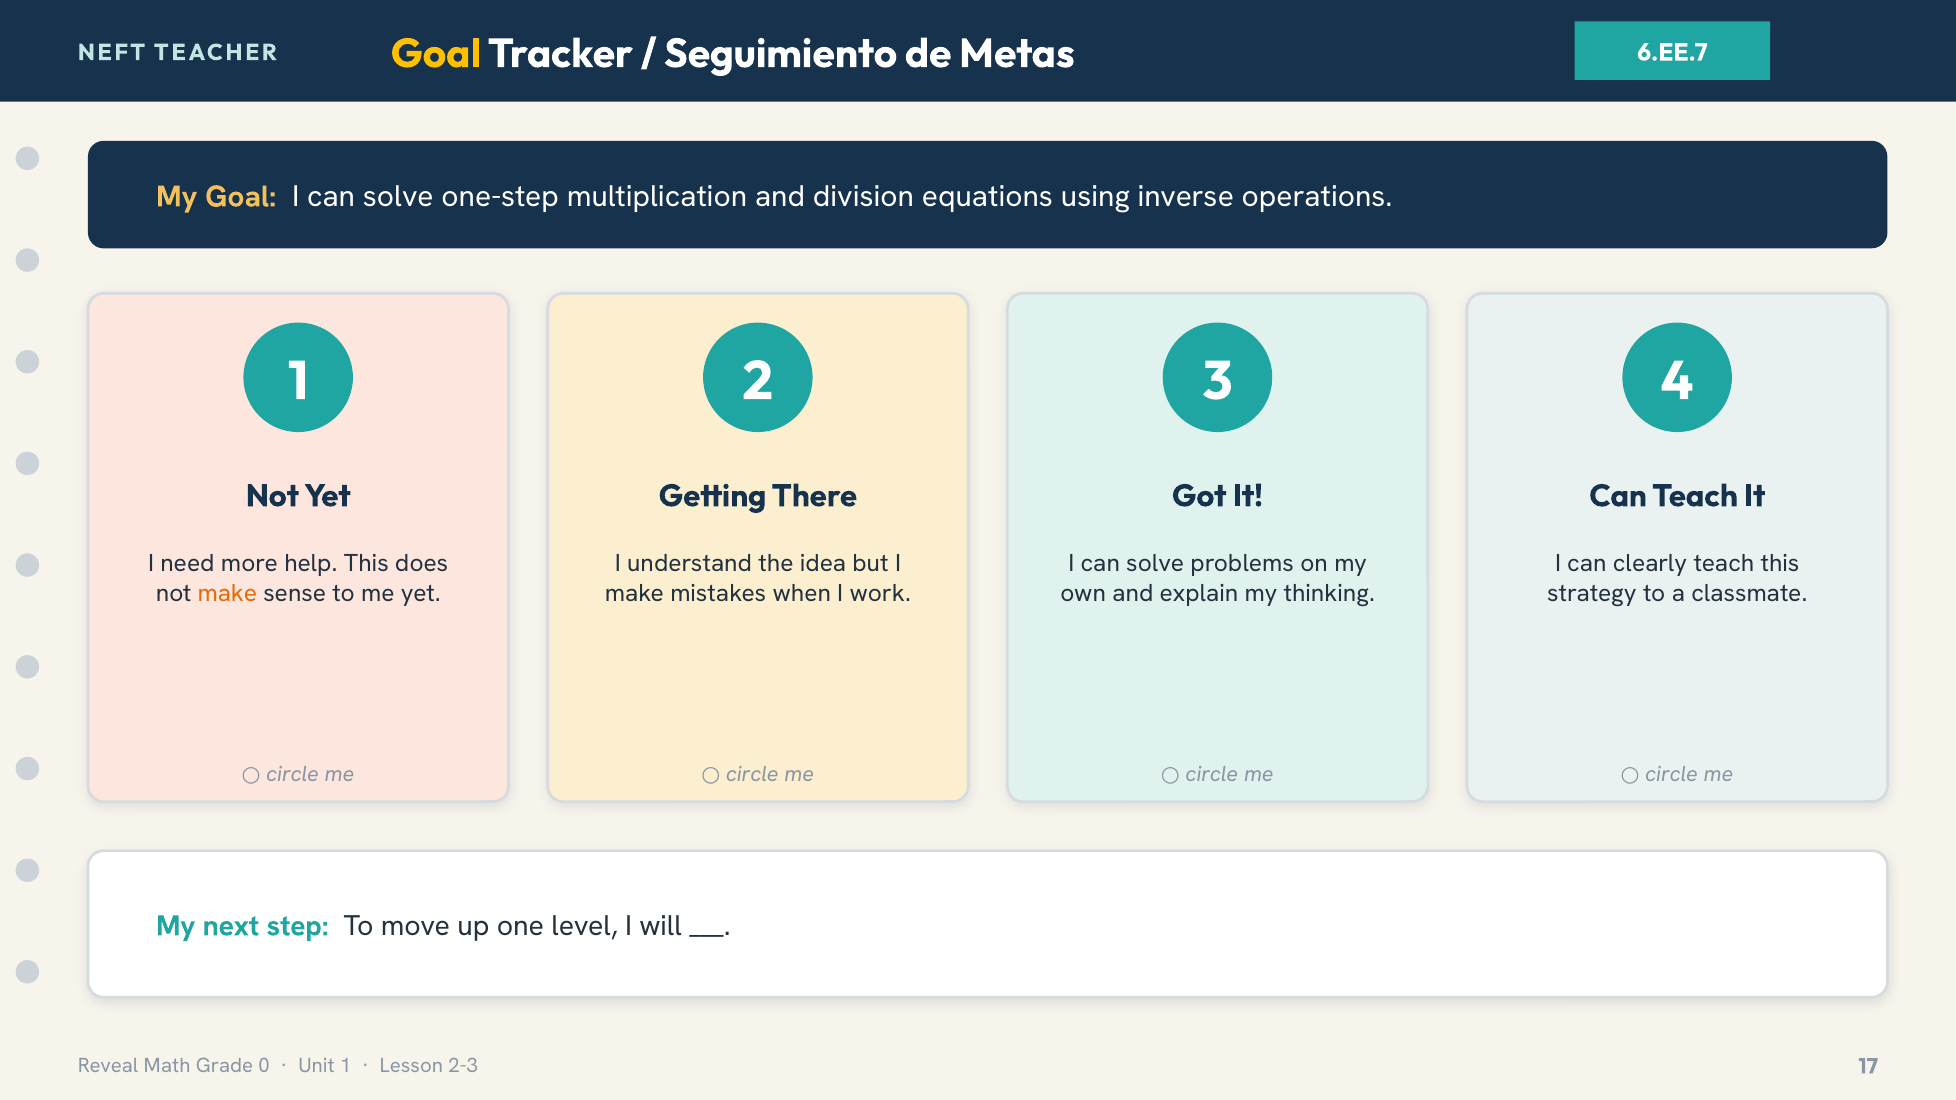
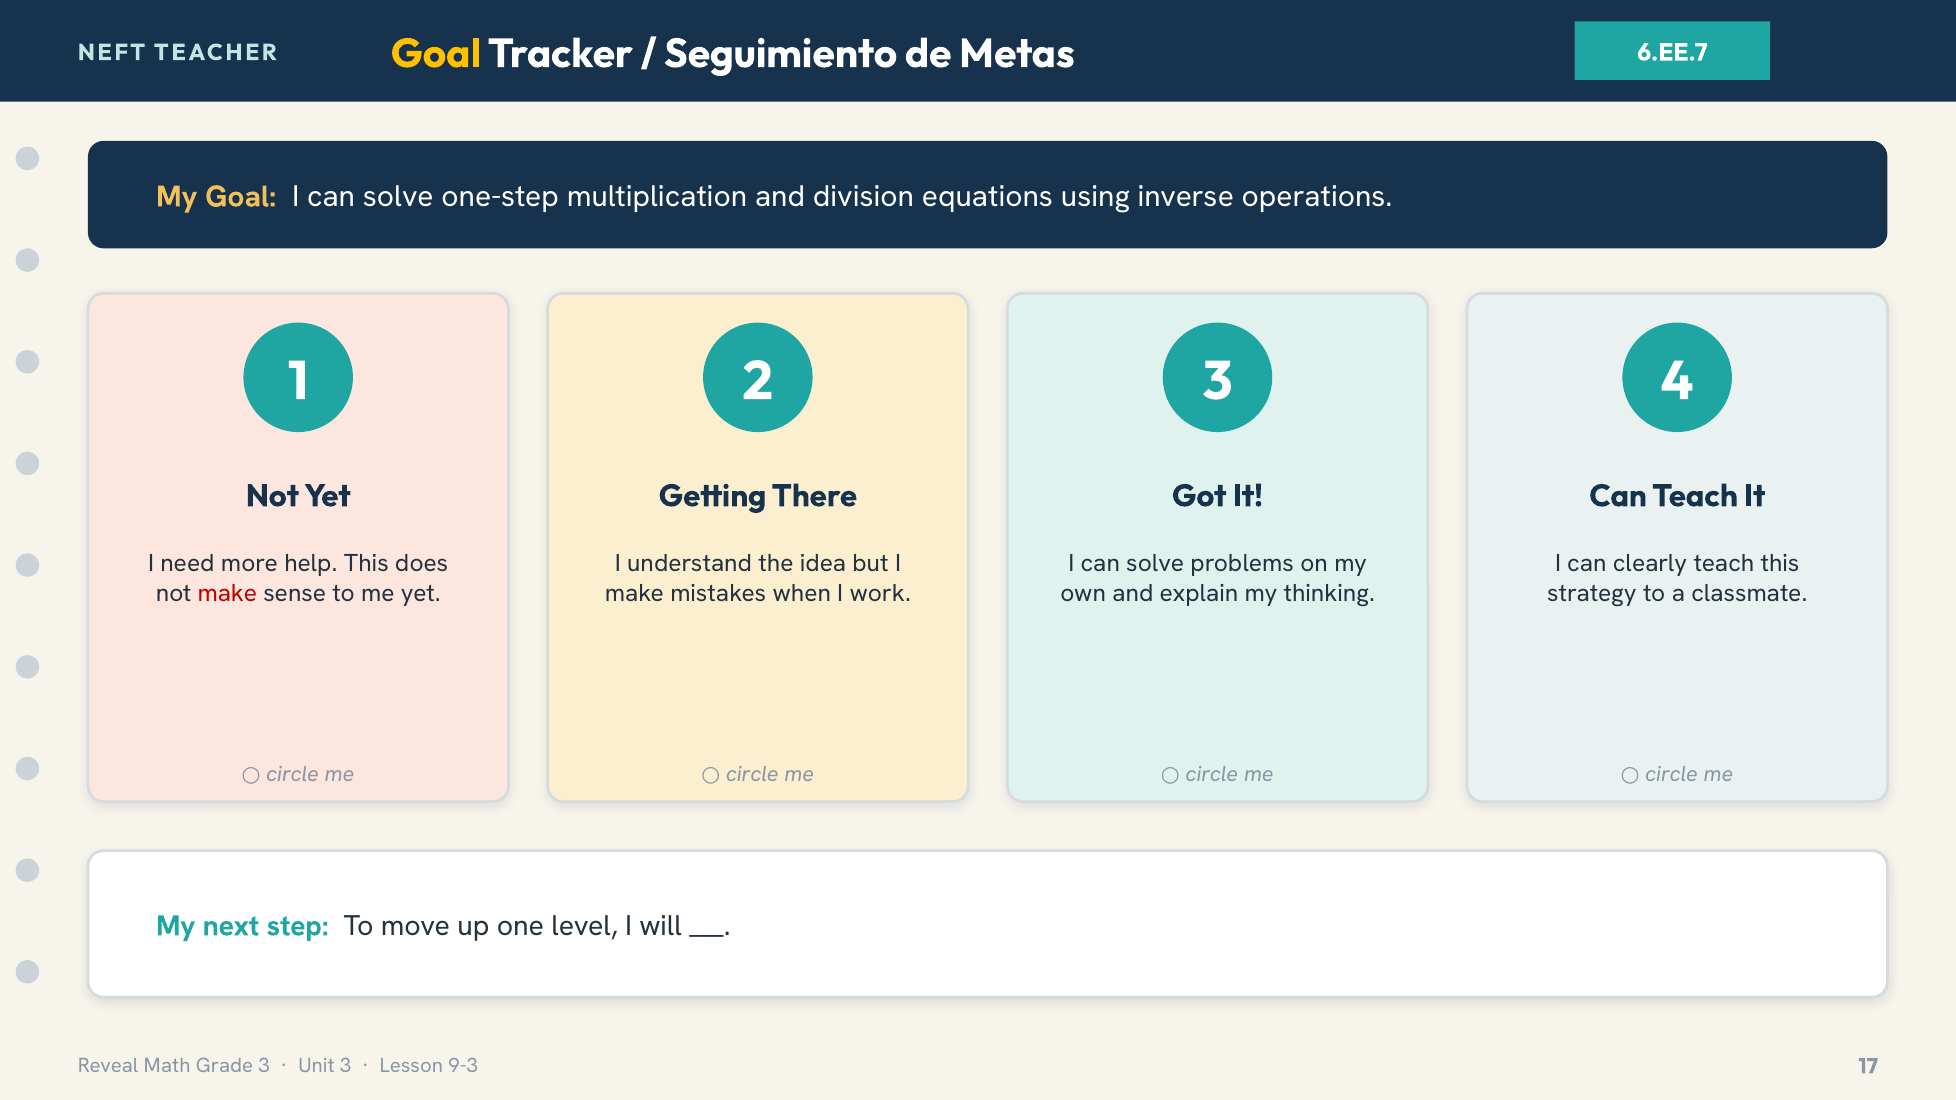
make colour: orange -> red (227, 593)
Grade 0: 0 -> 3 (264, 1066)
Unit 1: 1 -> 3 (346, 1066)
2-3: 2-3 -> 9-3 (463, 1066)
